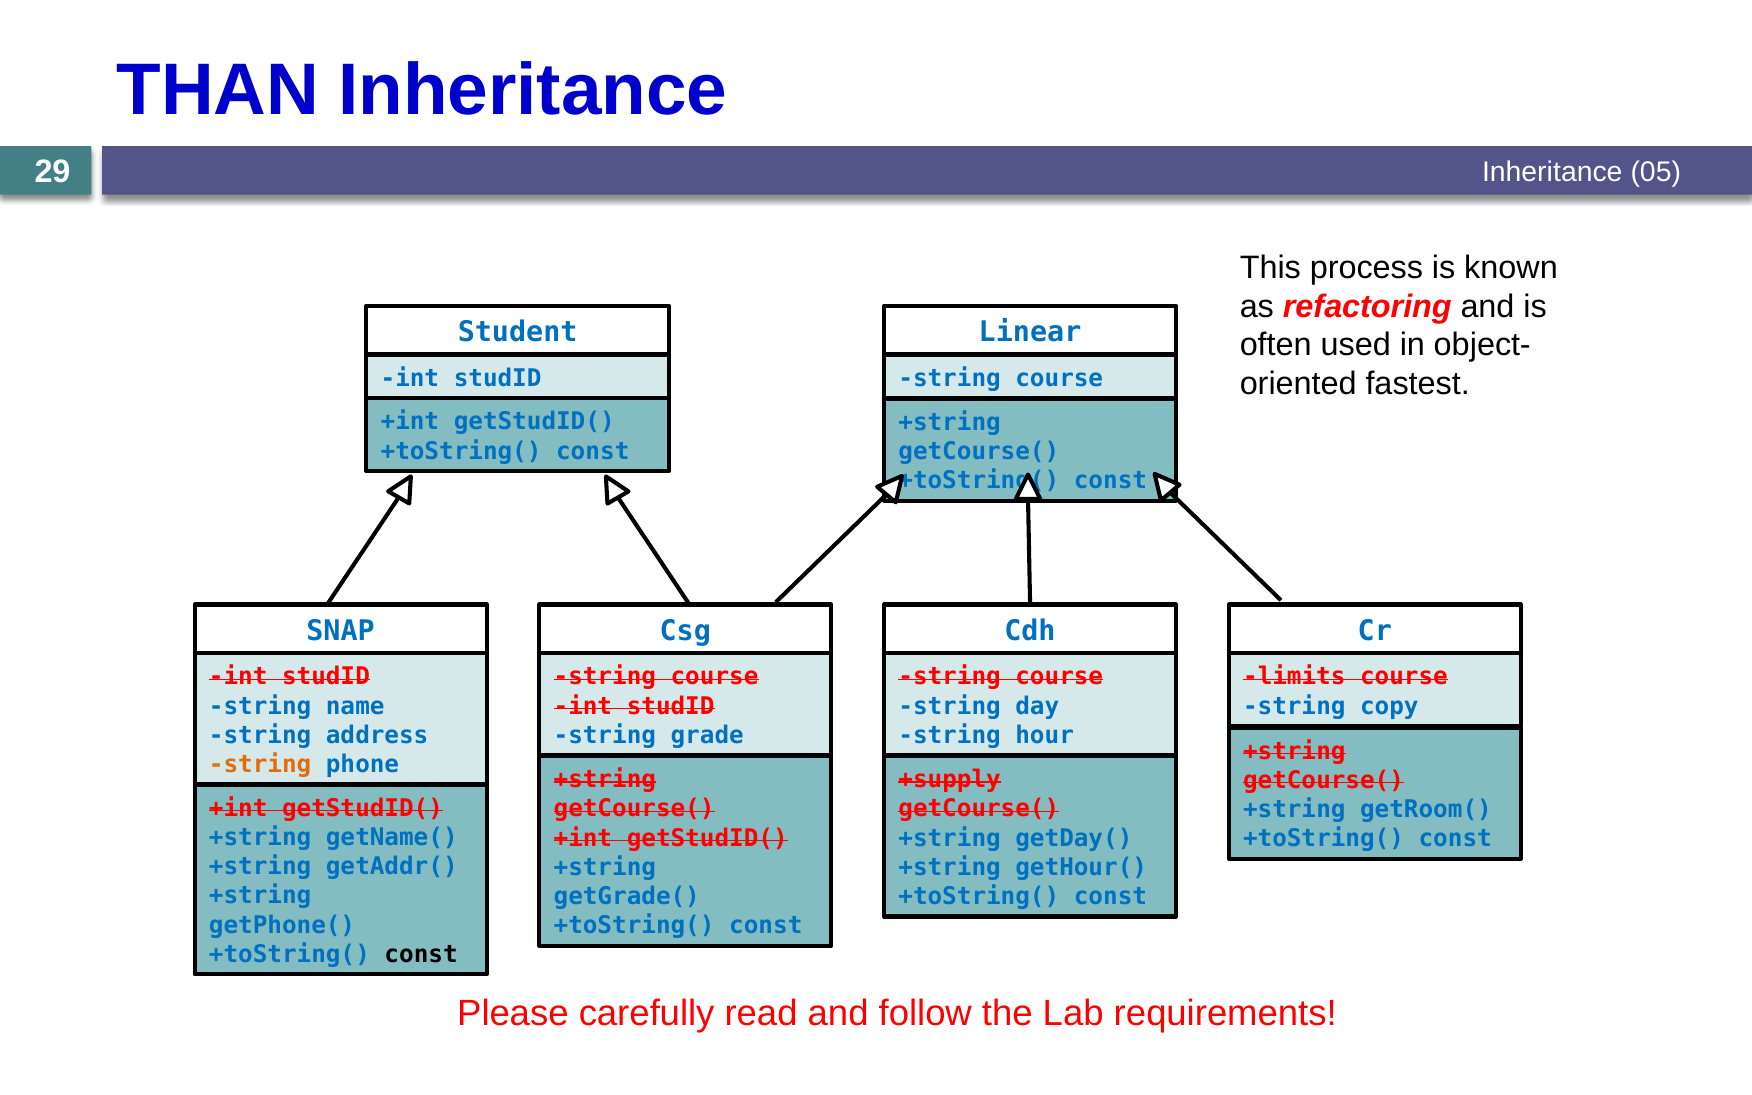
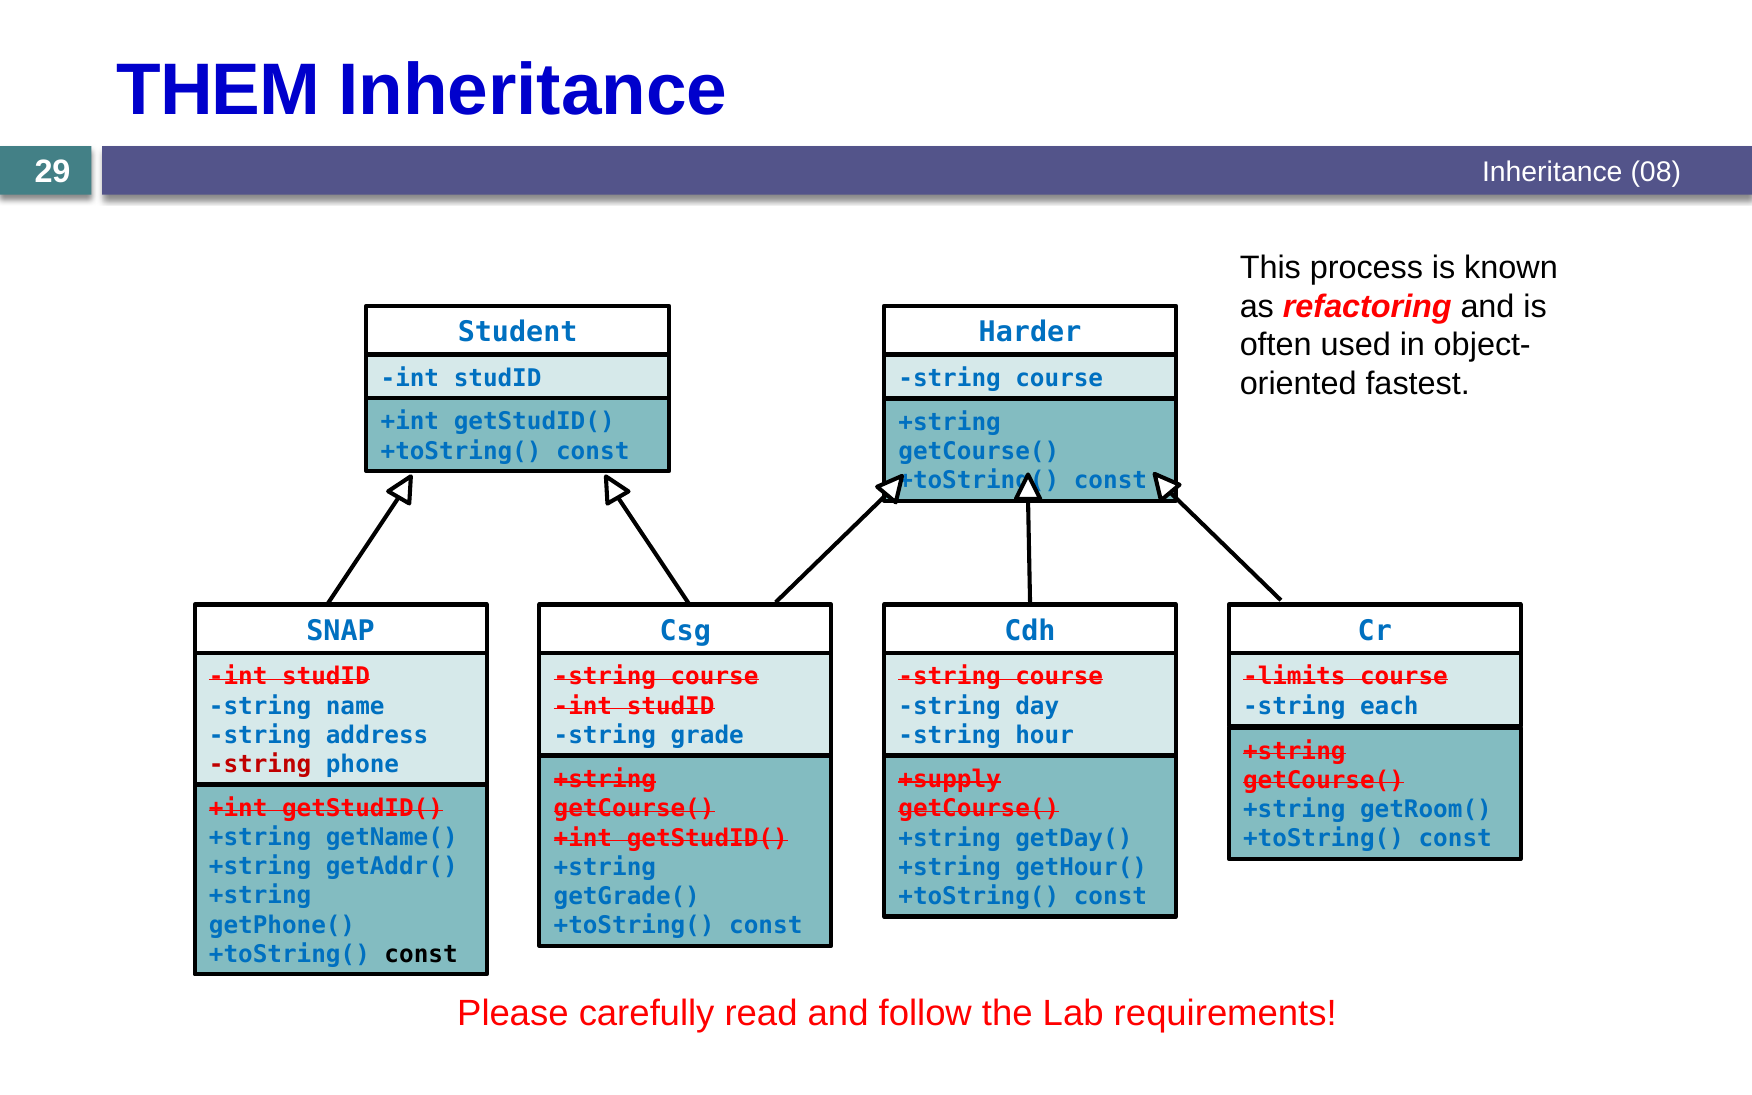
THAN: THAN -> THEM (218, 90)
05: 05 -> 08 (1656, 172)
Linear: Linear -> Harder (1030, 332)
copy: copy -> each (1389, 706)
string colour: orange -> red (260, 764)
